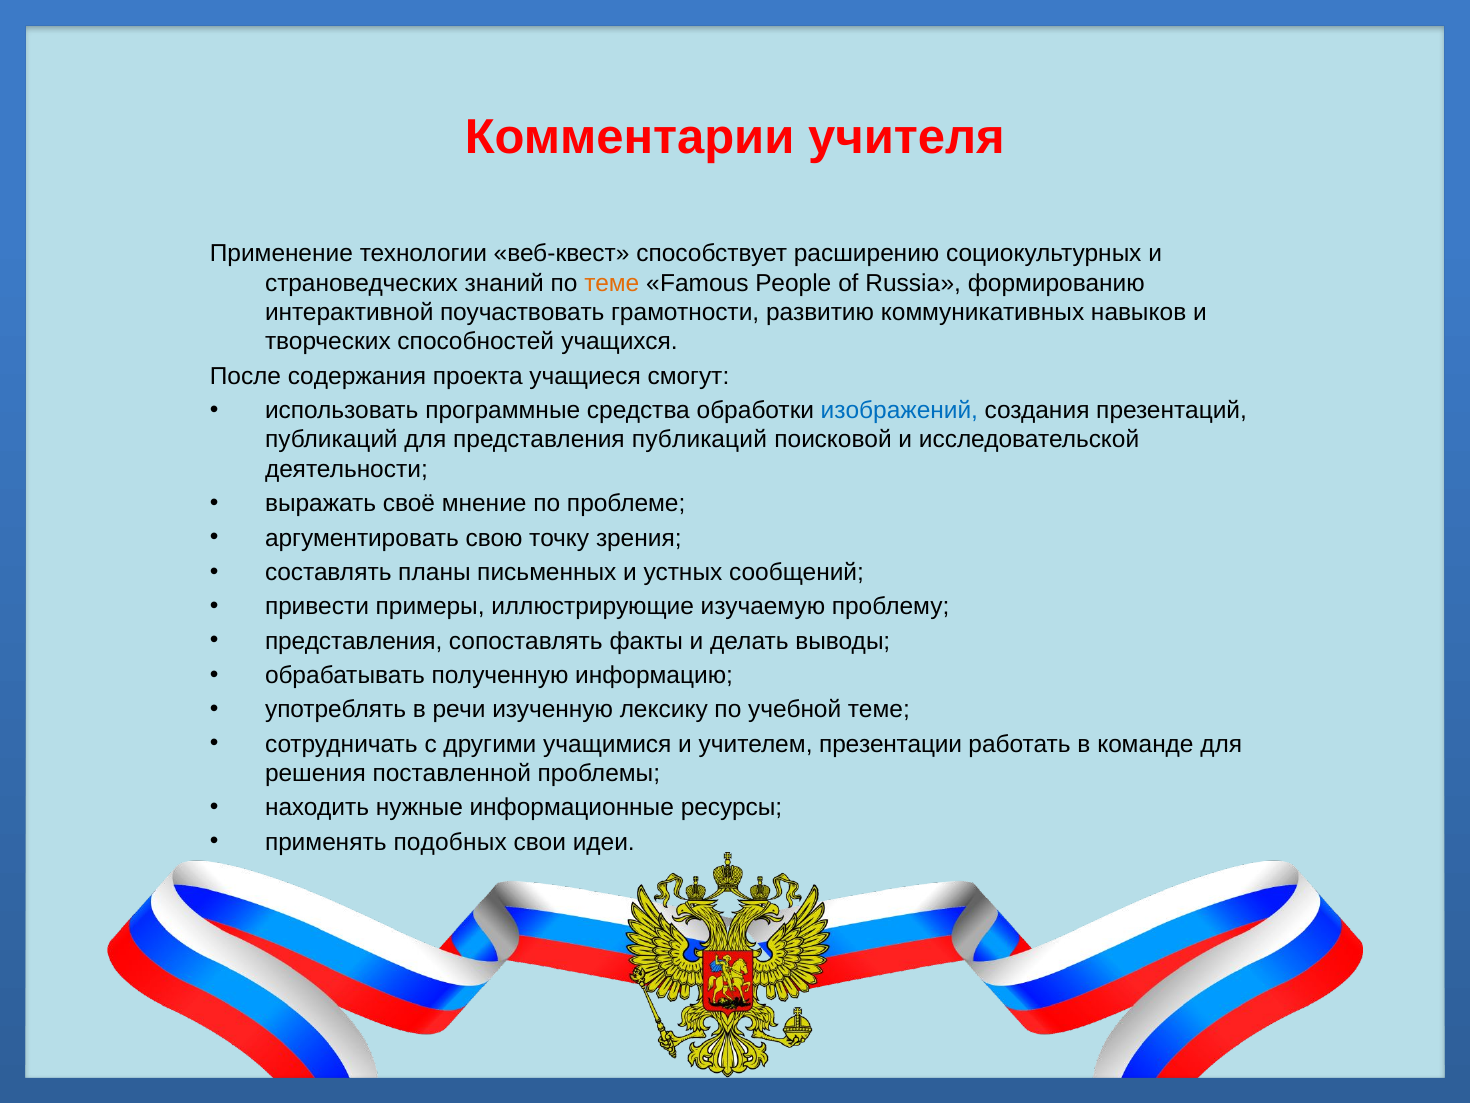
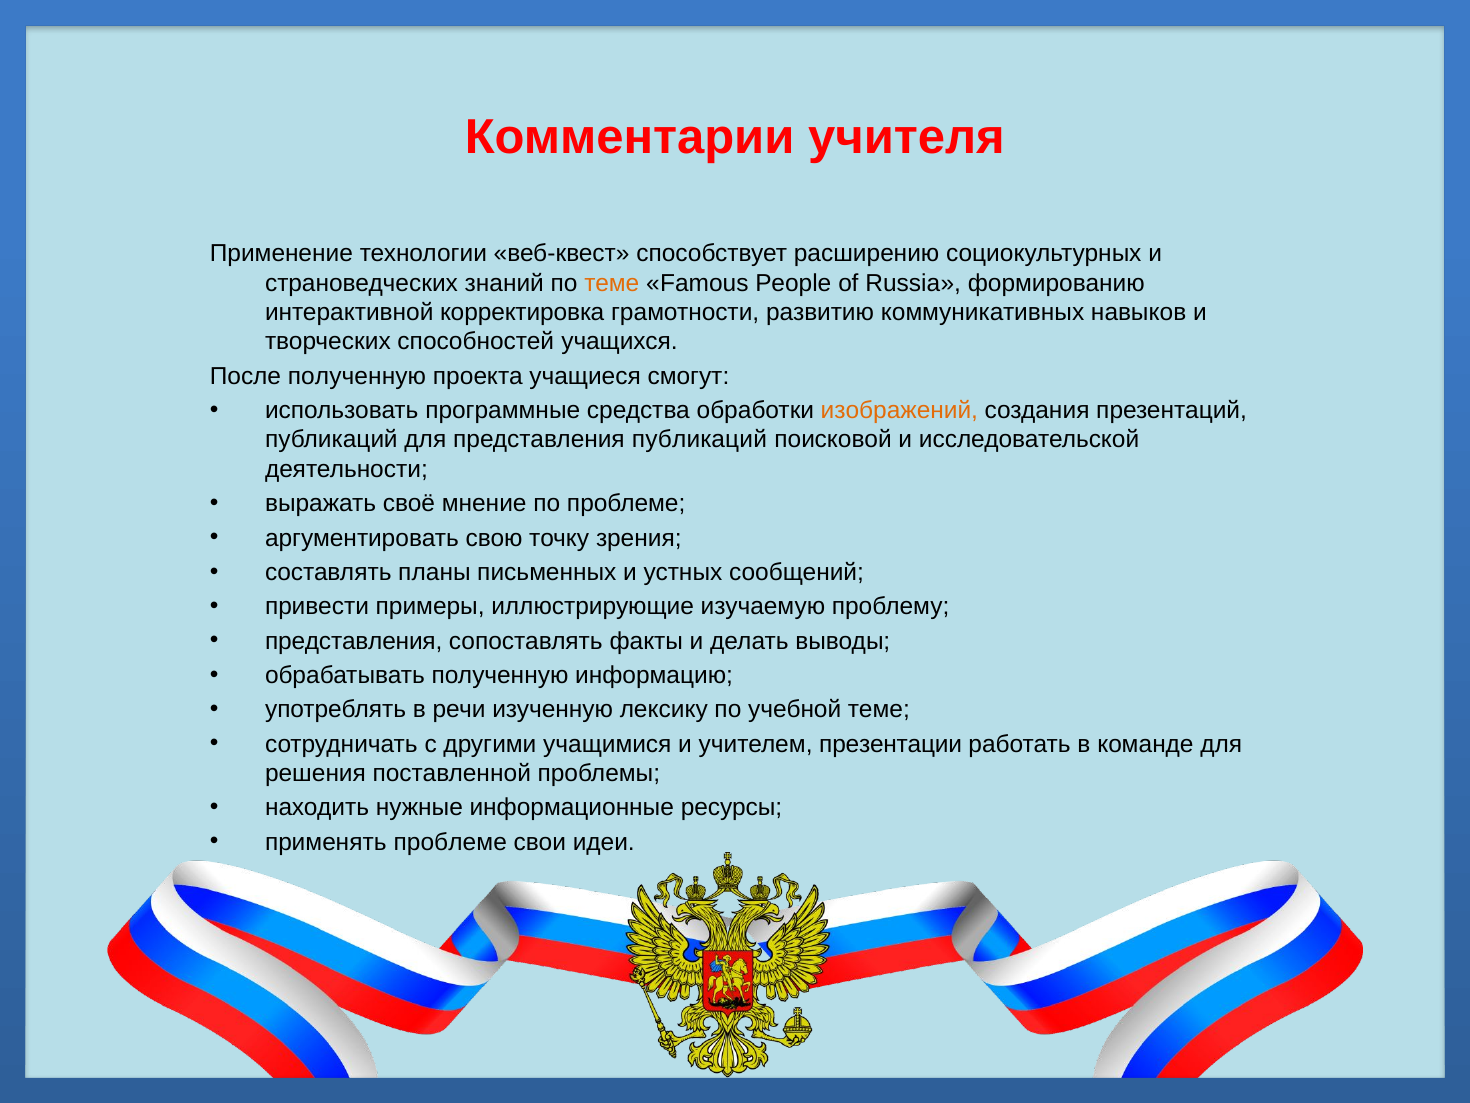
поучаствовать: поучаствовать -> корректировка (522, 312)
После содержания: содержания -> полученную (357, 376)
изображений colour: blue -> orange (899, 410)
применять подобных: подобных -> проблеме (450, 842)
